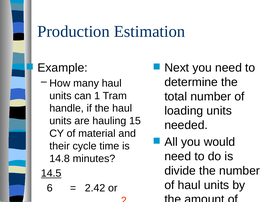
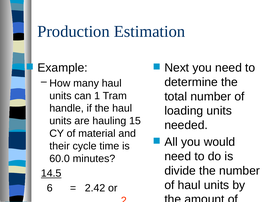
14.8: 14.8 -> 60.0 (60, 159)
